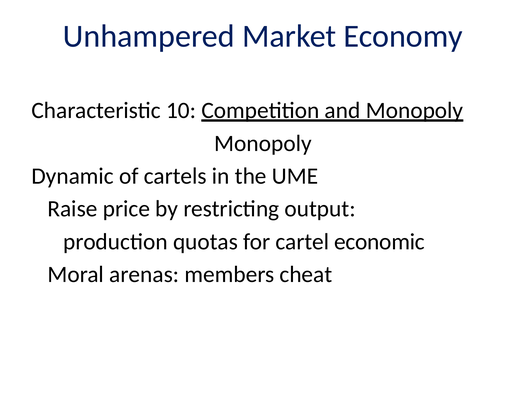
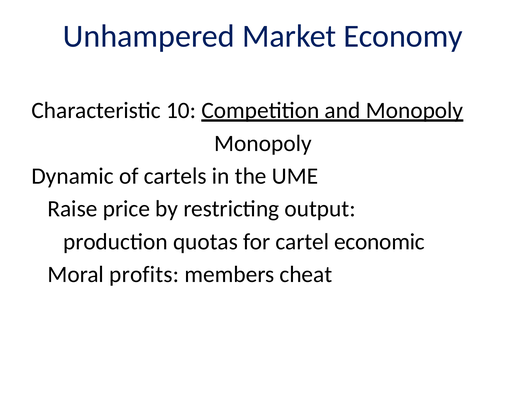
arenas: arenas -> profits (144, 274)
